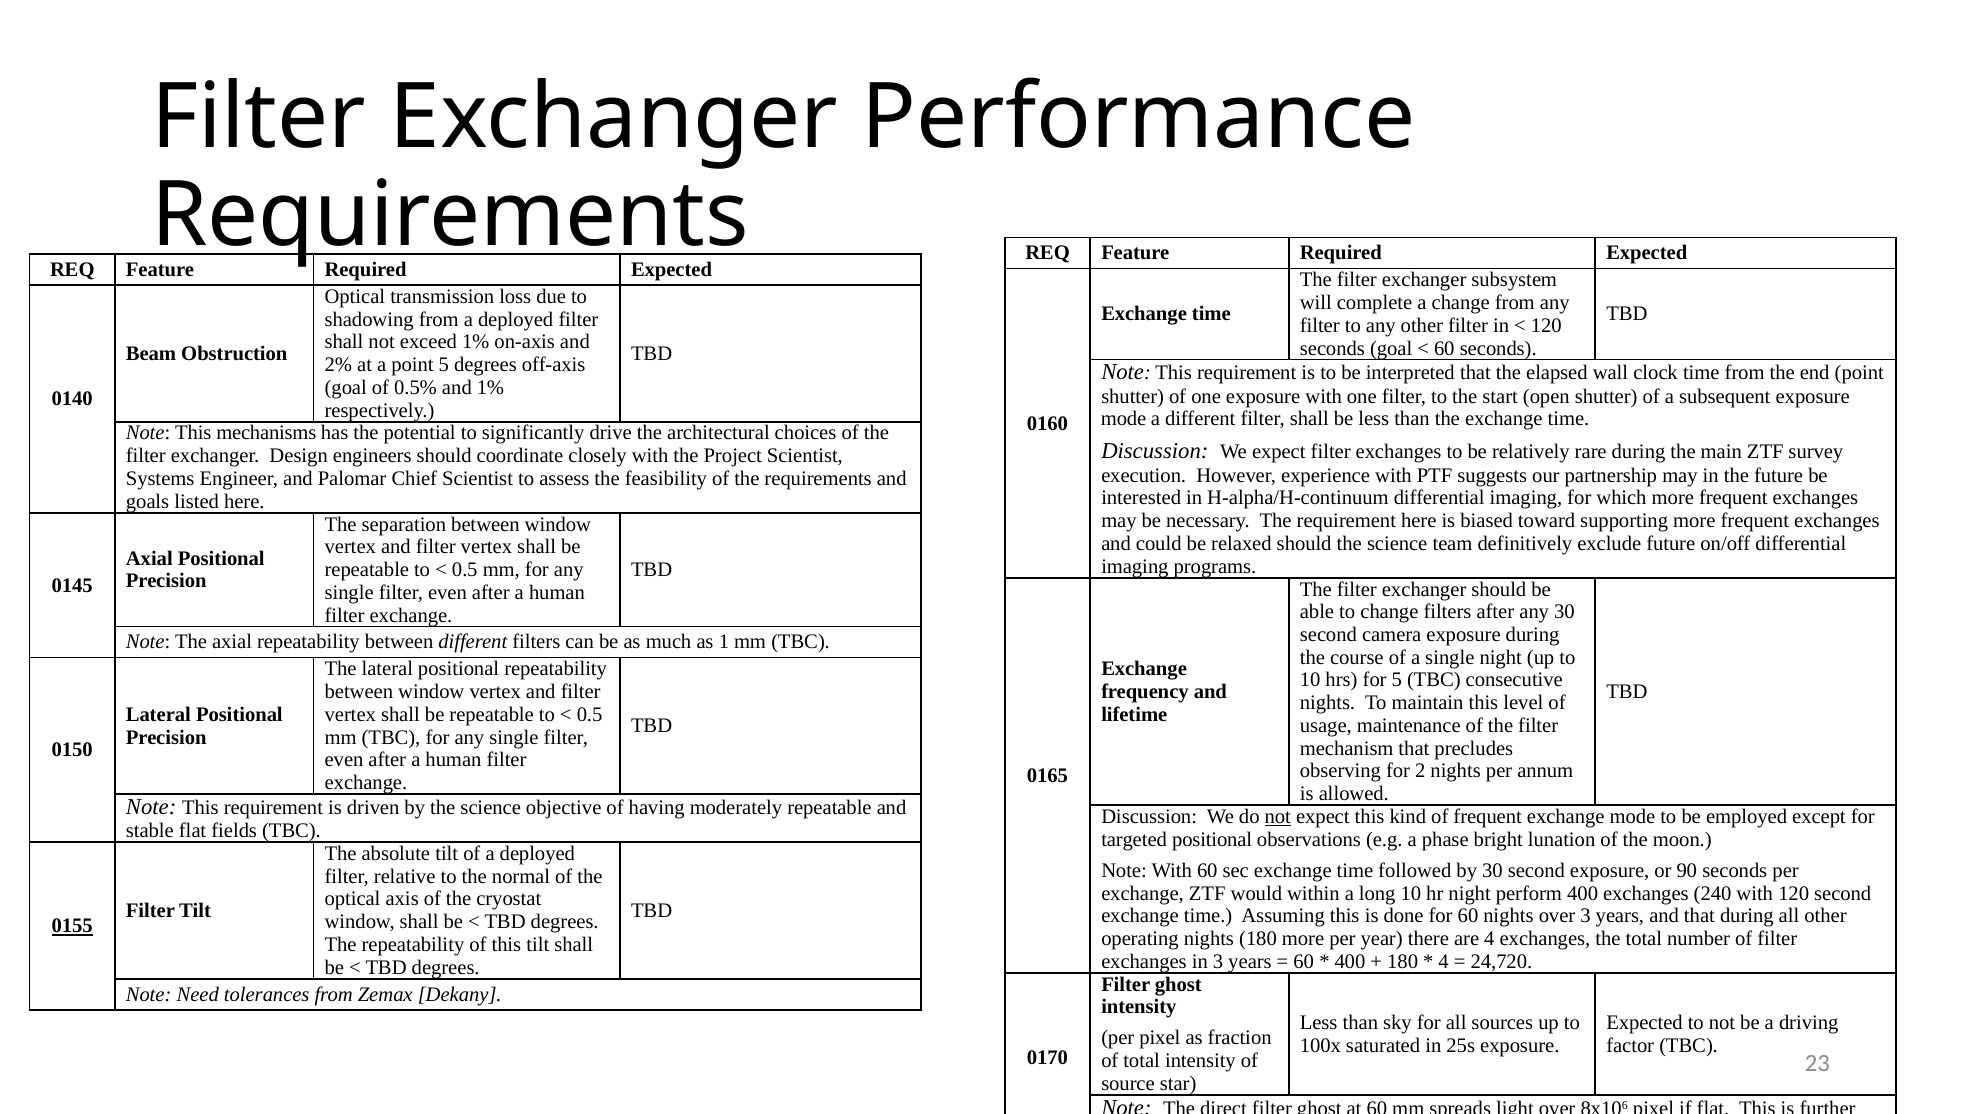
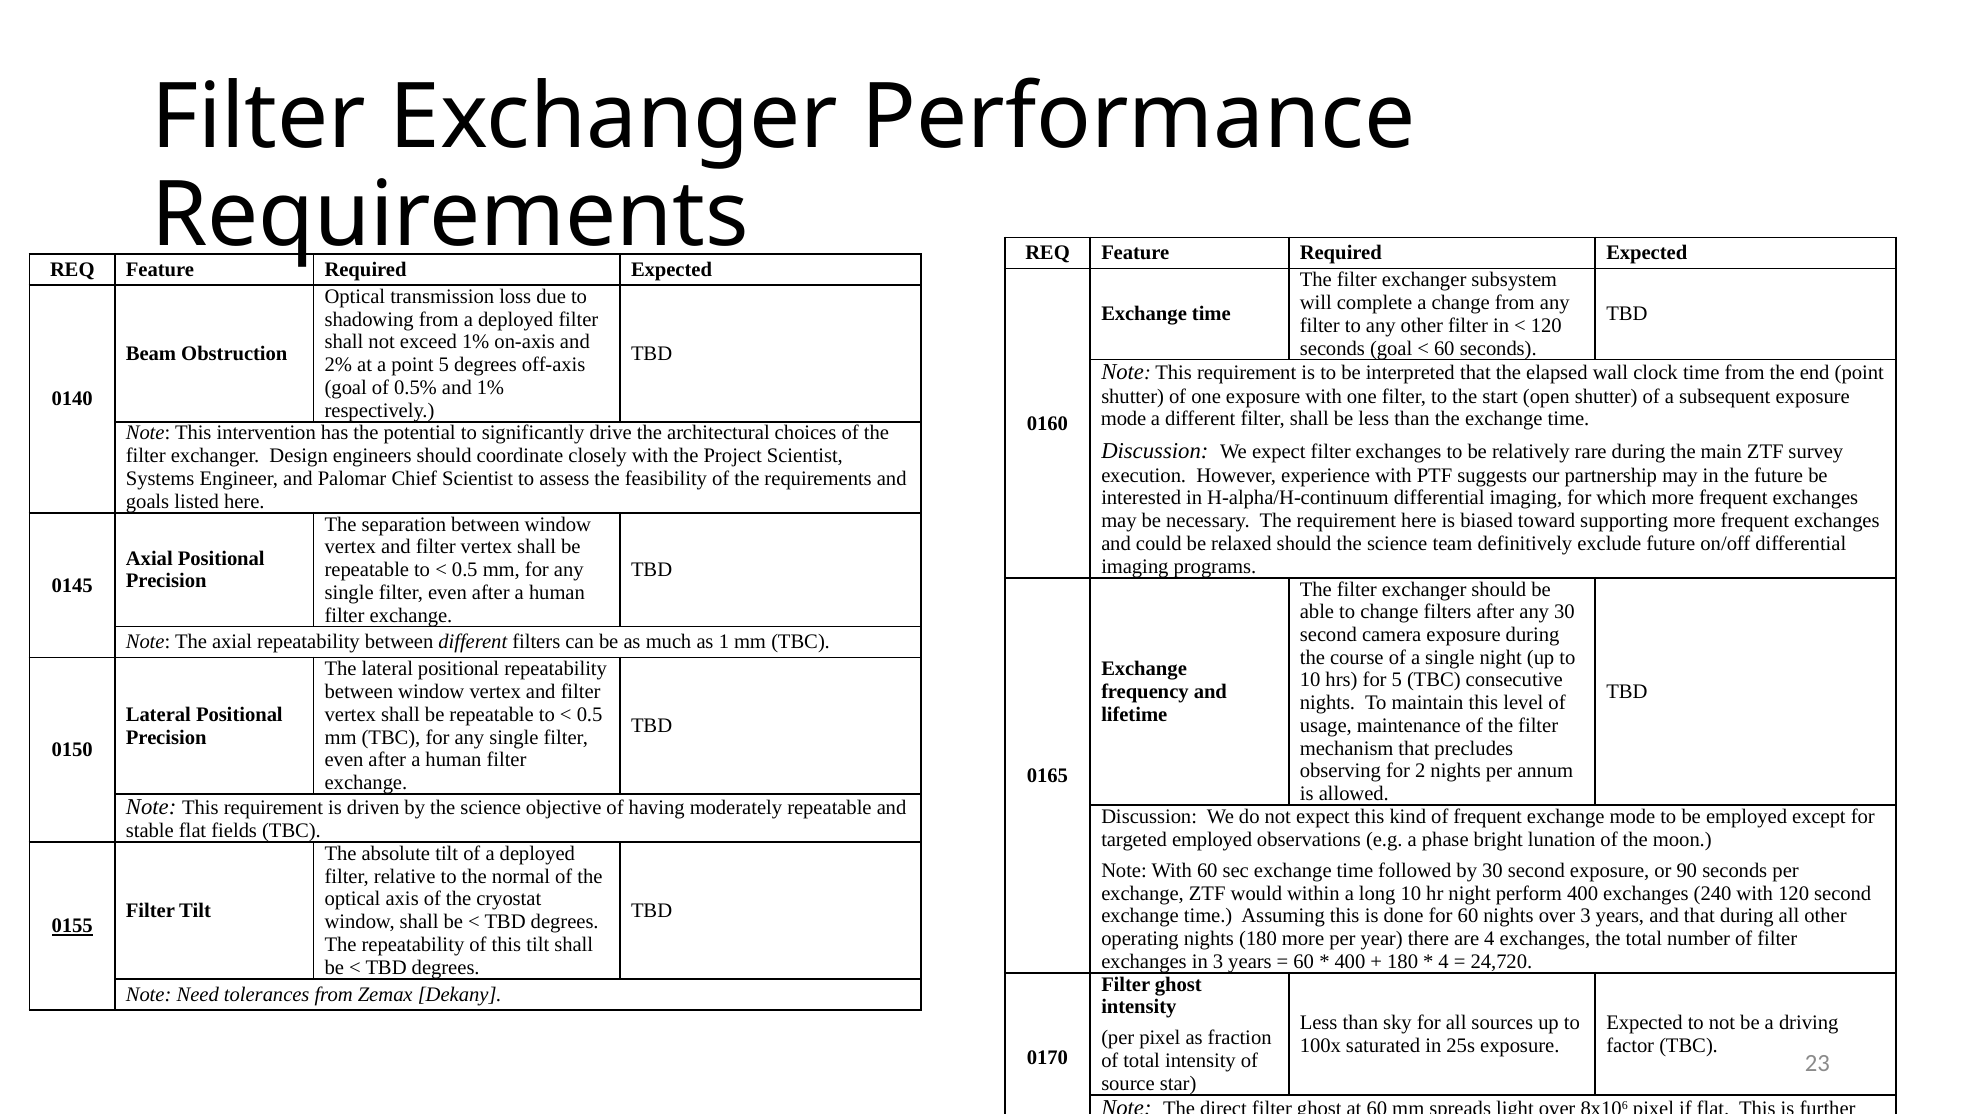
mechanisms: mechanisms -> intervention (266, 433)
not underline: present -> none (1278, 817)
targeted positional: positional -> employed (1212, 840)
